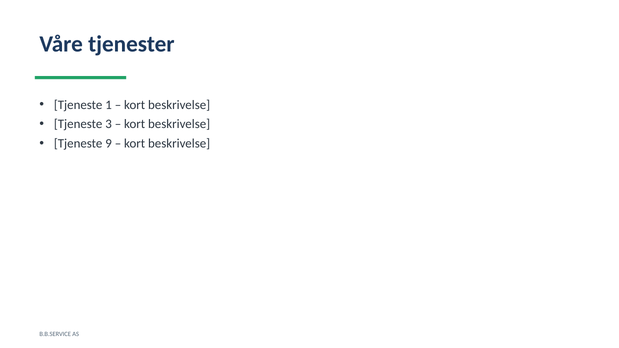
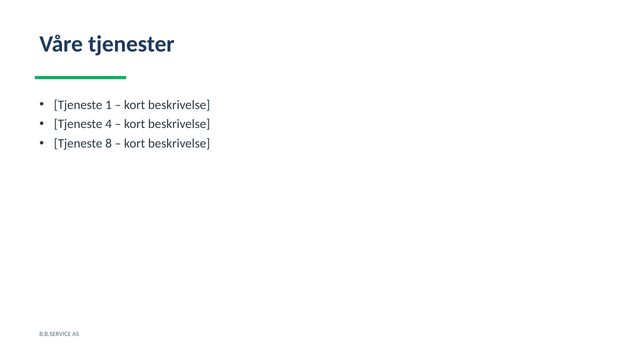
3: 3 -> 4 (109, 124)
9: 9 -> 8 (109, 144)
